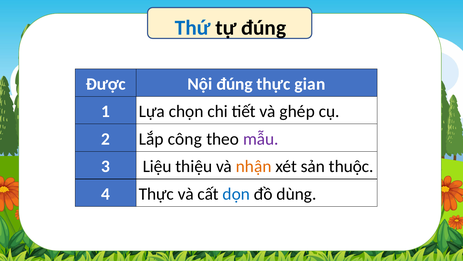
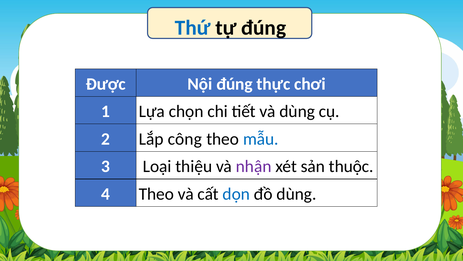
gian: gian -> chơi (310, 84)
và ghép: ghép -> dùng (297, 111)
mẫu colour: purple -> blue (261, 139)
Liệu: Liệu -> Loại (157, 166)
nhận colour: orange -> purple (254, 166)
4 Thực: Thực -> Theo (156, 194)
